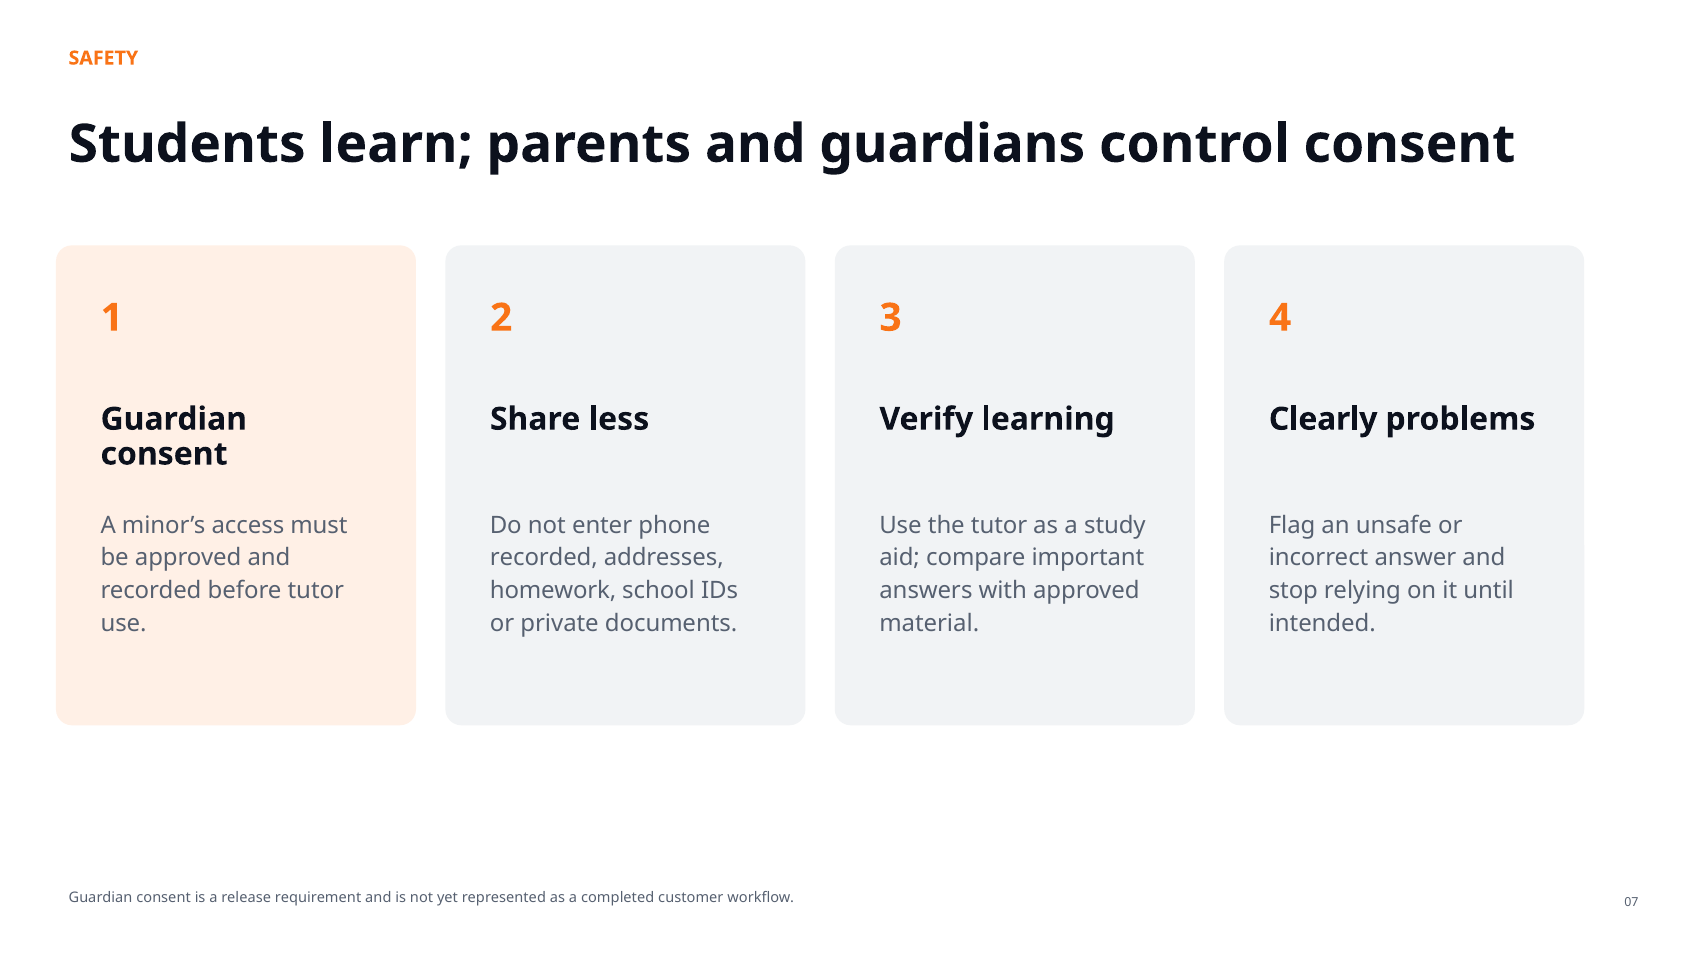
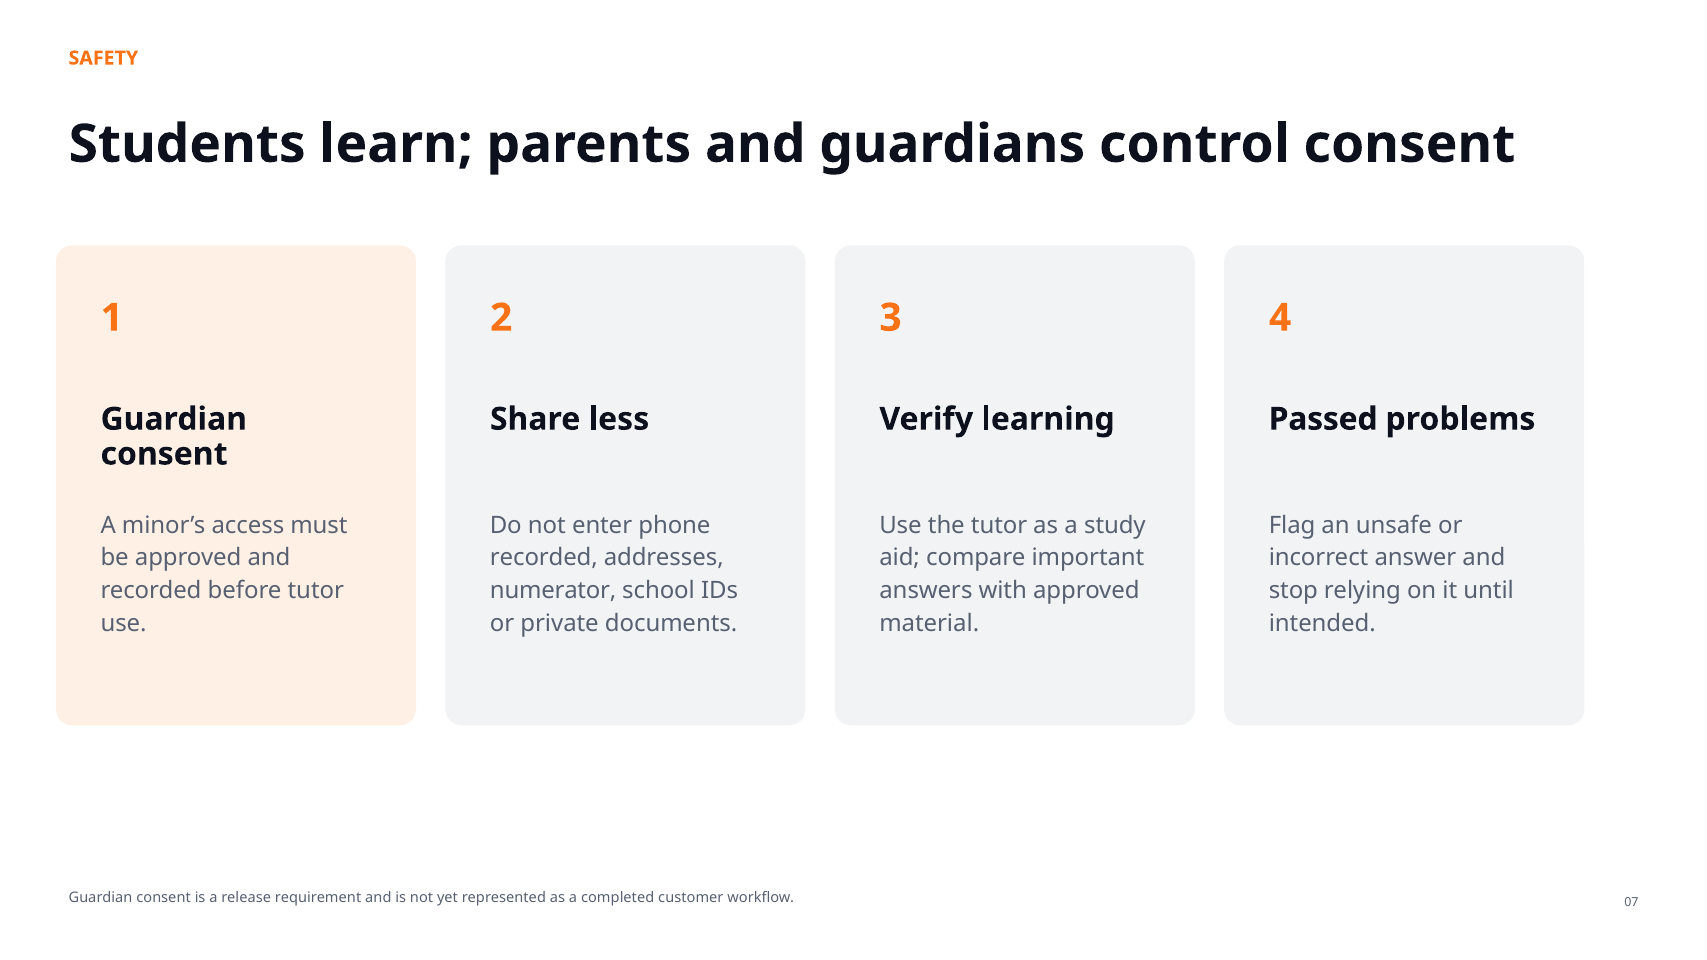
Clearly: Clearly -> Passed (1323, 419)
homework: homework -> numerator (553, 591)
